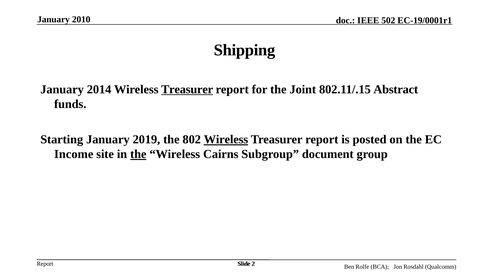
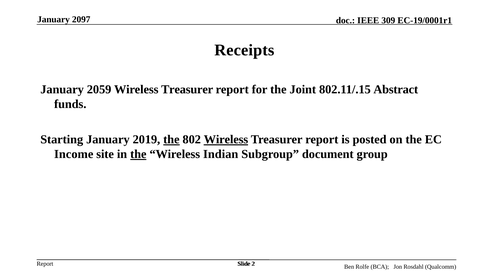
2010: 2010 -> 2097 (81, 19)
502: 502 -> 309 (388, 20)
Shipping: Shipping -> Receipts (244, 50)
2014: 2014 -> 2059 (99, 89)
Treasurer underline: present -> none (187, 89)
the underline: none -> present (171, 140)
Cairns: Cairns -> Indian (221, 154)
